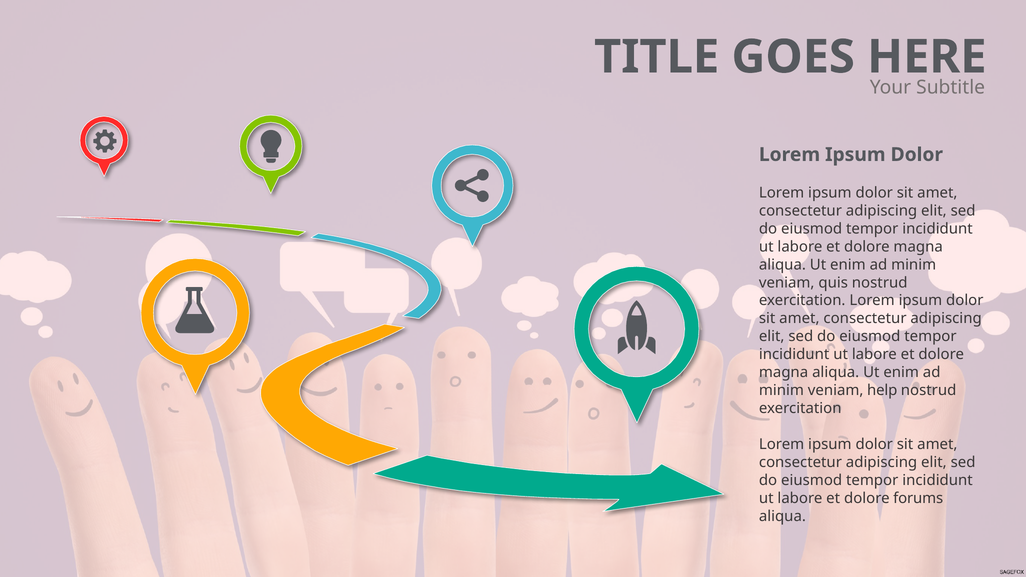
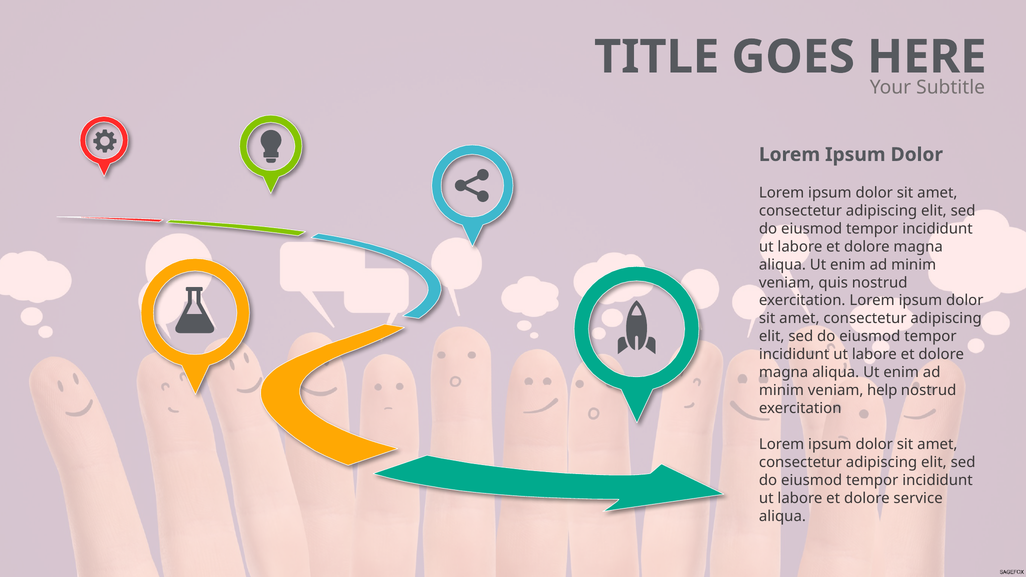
forums: forums -> service (918, 498)
